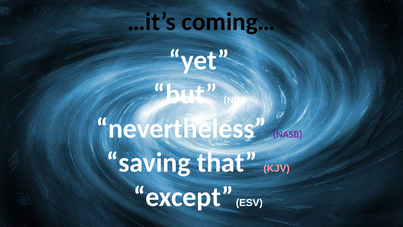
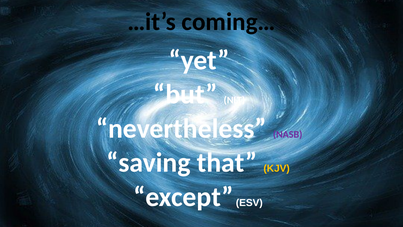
KJV colour: pink -> yellow (277, 168)
